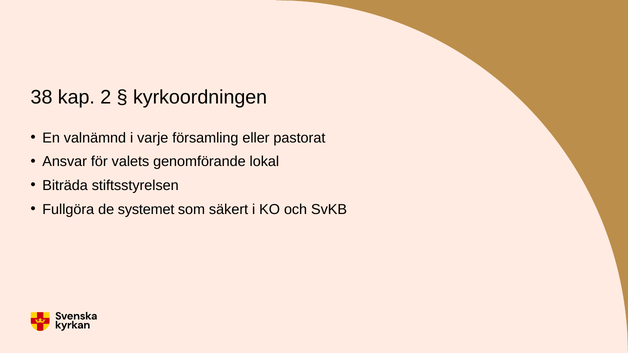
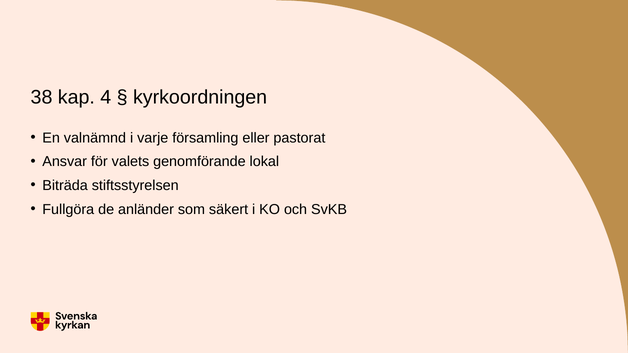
2: 2 -> 4 (106, 98)
systemet: systemet -> anländer (146, 209)
